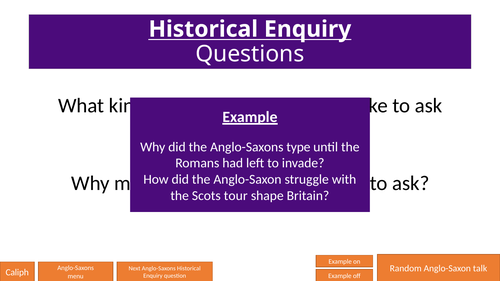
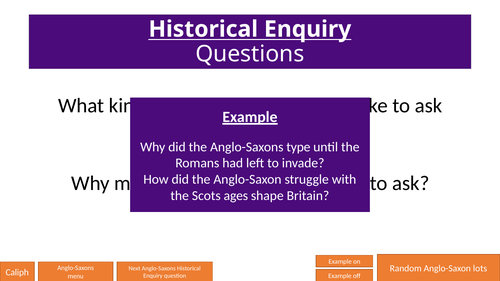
tour: tour -> ages (236, 196)
talk: talk -> lots (480, 269)
